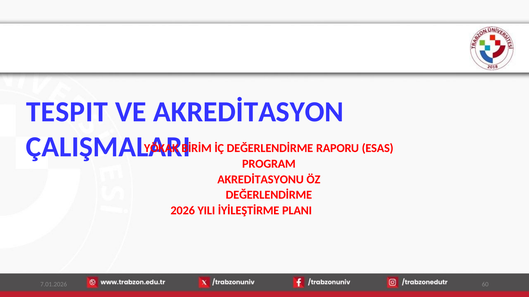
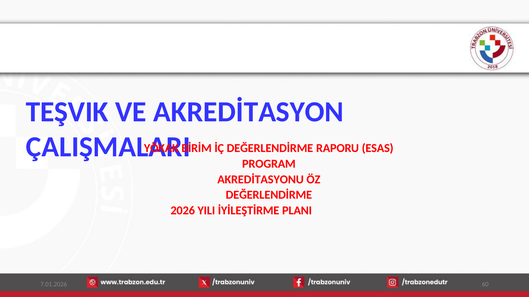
TESPIT: TESPIT -> TEŞVIK (67, 112)
